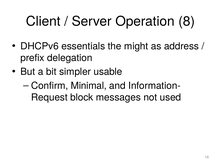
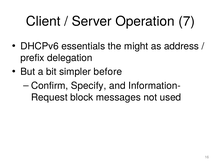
8: 8 -> 7 (187, 21)
usable: usable -> before (108, 72)
Minimal: Minimal -> Specify (89, 86)
